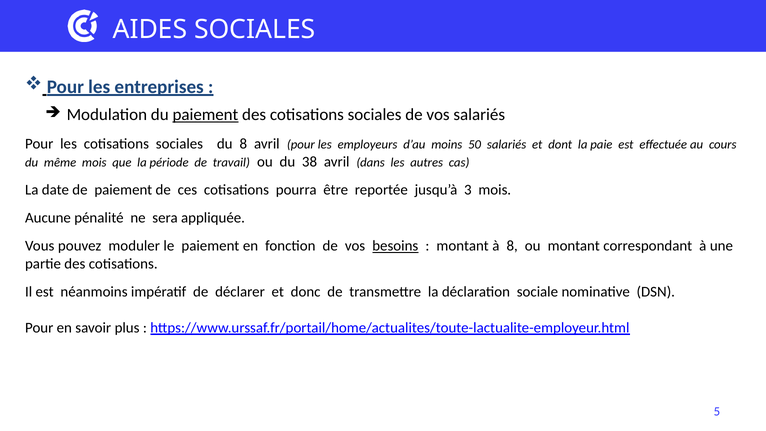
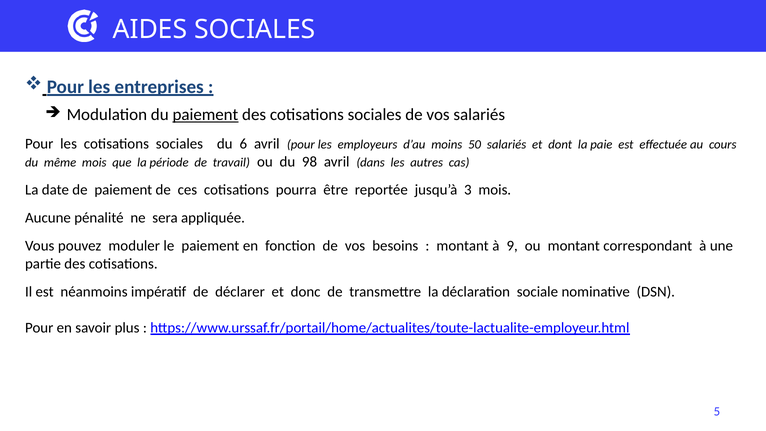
du 8: 8 -> 6 (243, 144)
38: 38 -> 98 (310, 162)
besoins underline: present -> none (395, 246)
à 8: 8 -> 9 (512, 246)
